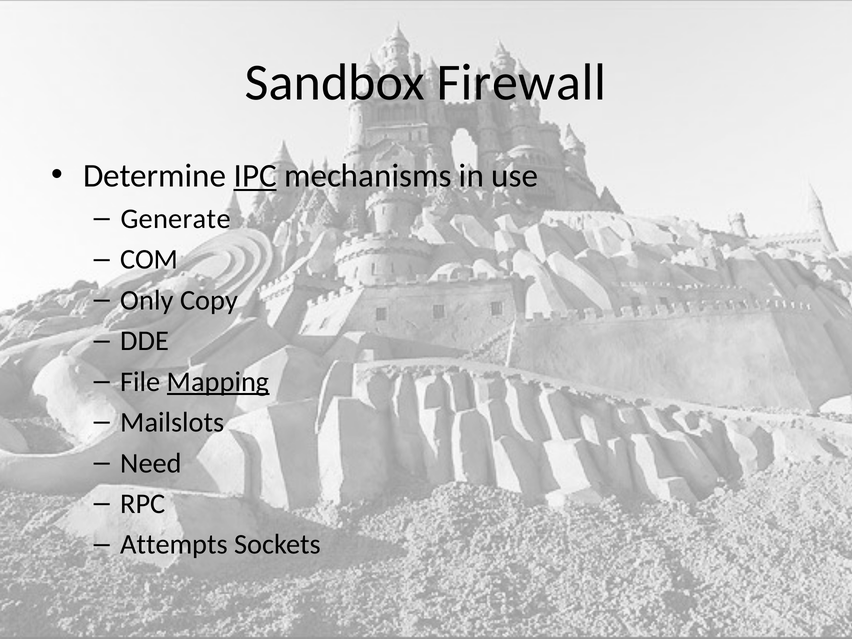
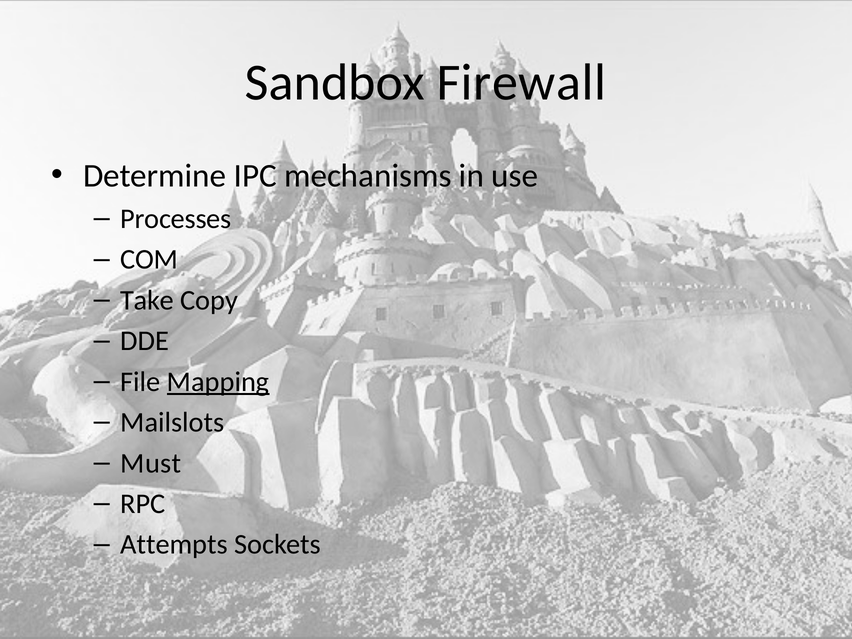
IPC underline: present -> none (255, 176)
Generate: Generate -> Processes (176, 219)
Only: Only -> Take (147, 300)
Need: Need -> Must (151, 463)
